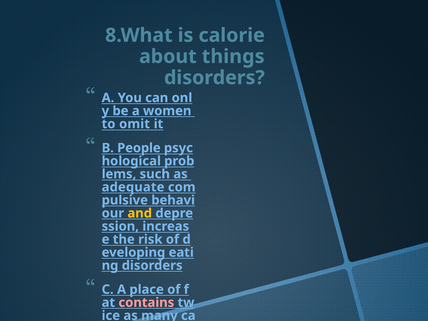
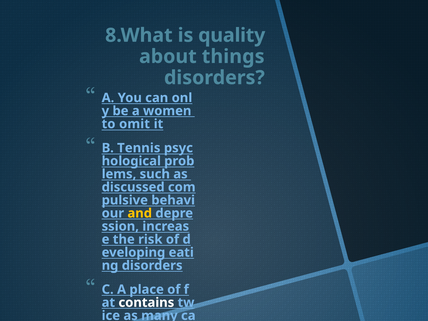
calorie: calorie -> quality (232, 35)
People: People -> Tennis (139, 148)
adequate: adequate -> discussed (133, 187)
contains colour: pink -> white (146, 303)
